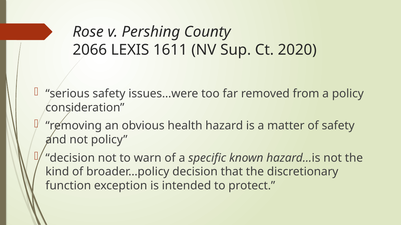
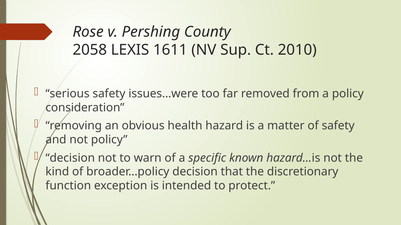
2066: 2066 -> 2058 (90, 50)
2020: 2020 -> 2010 (297, 50)
